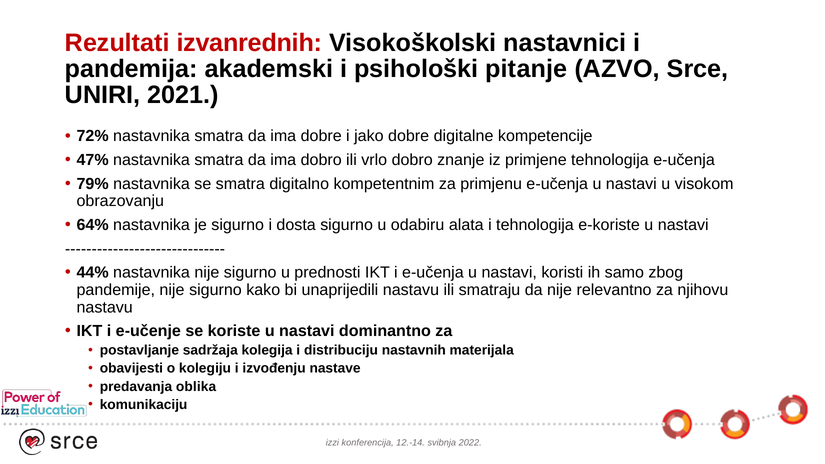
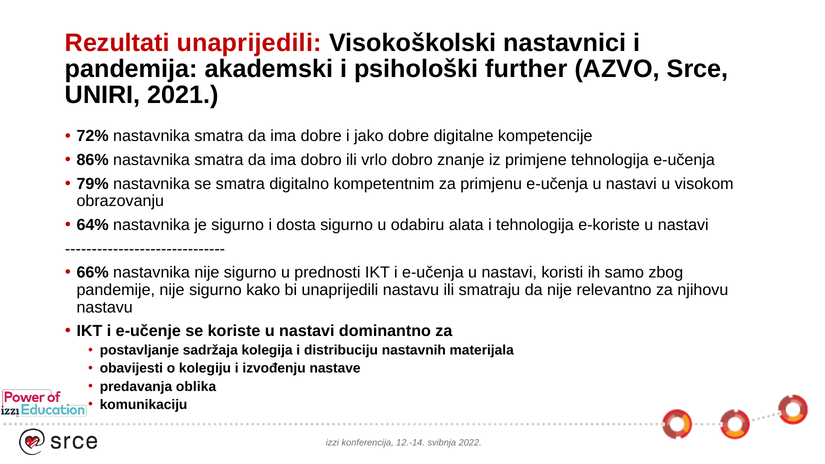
Rezultati izvanrednih: izvanrednih -> unaprijedili (249, 43)
pitanje: pitanje -> further (526, 69)
47%: 47% -> 86% (93, 160)
44%: 44% -> 66% (93, 273)
